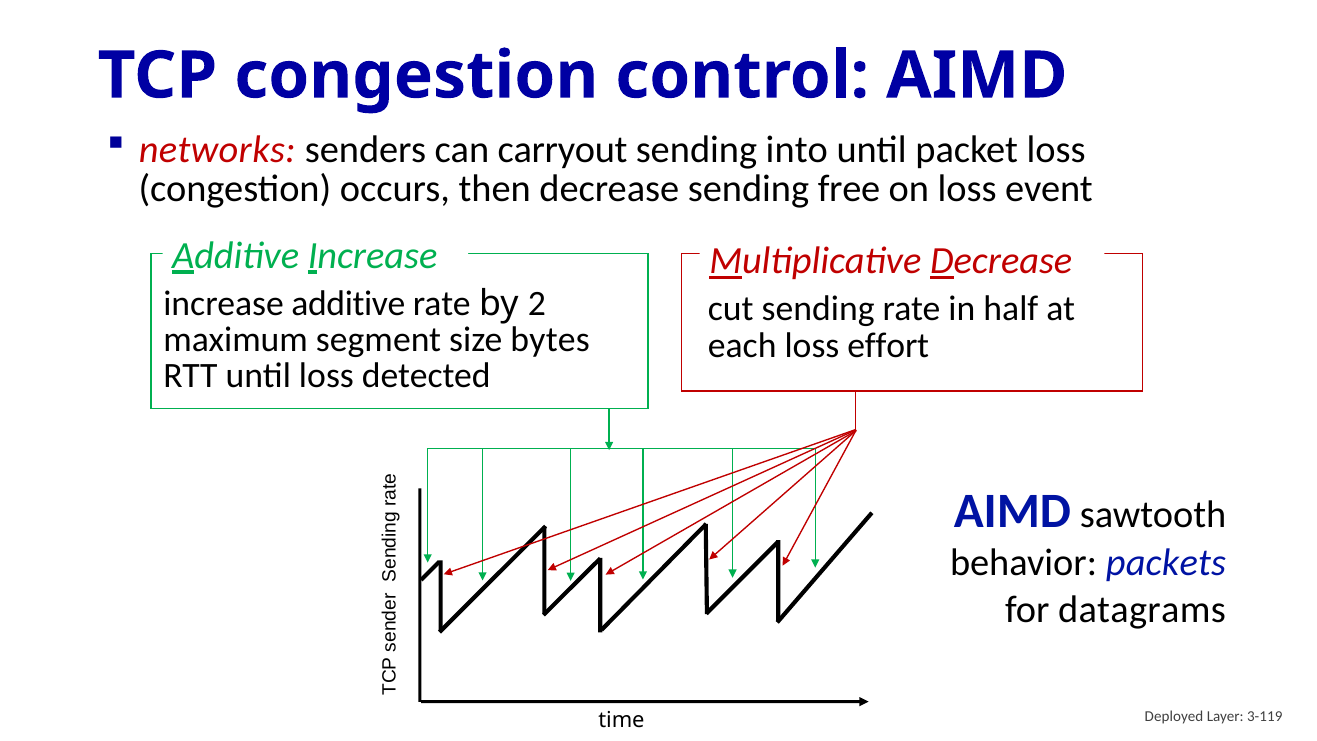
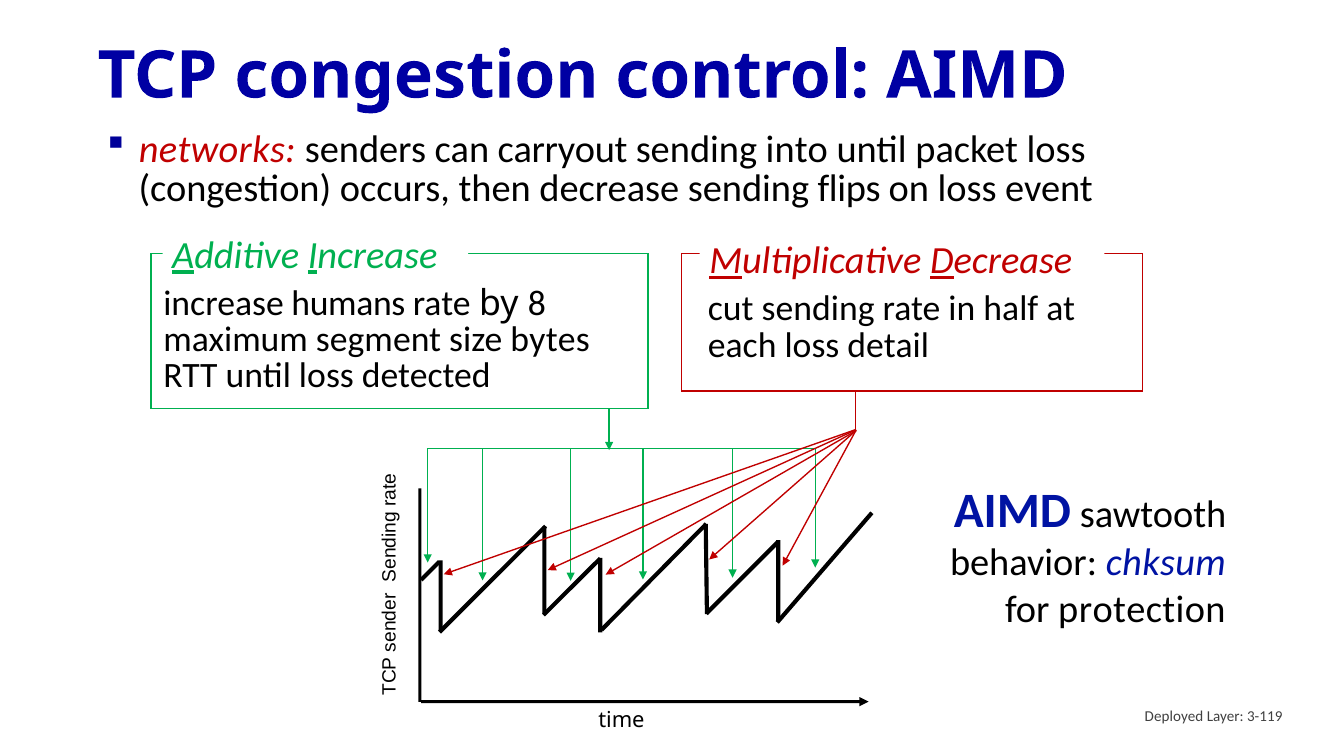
free: free -> flips (849, 189)
increase additive: additive -> humans (348, 303)
2: 2 -> 8 (537, 303)
effort: effort -> detail (888, 345)
packets: packets -> chksum (1166, 563)
datagrams: datagrams -> protection (1142, 609)
